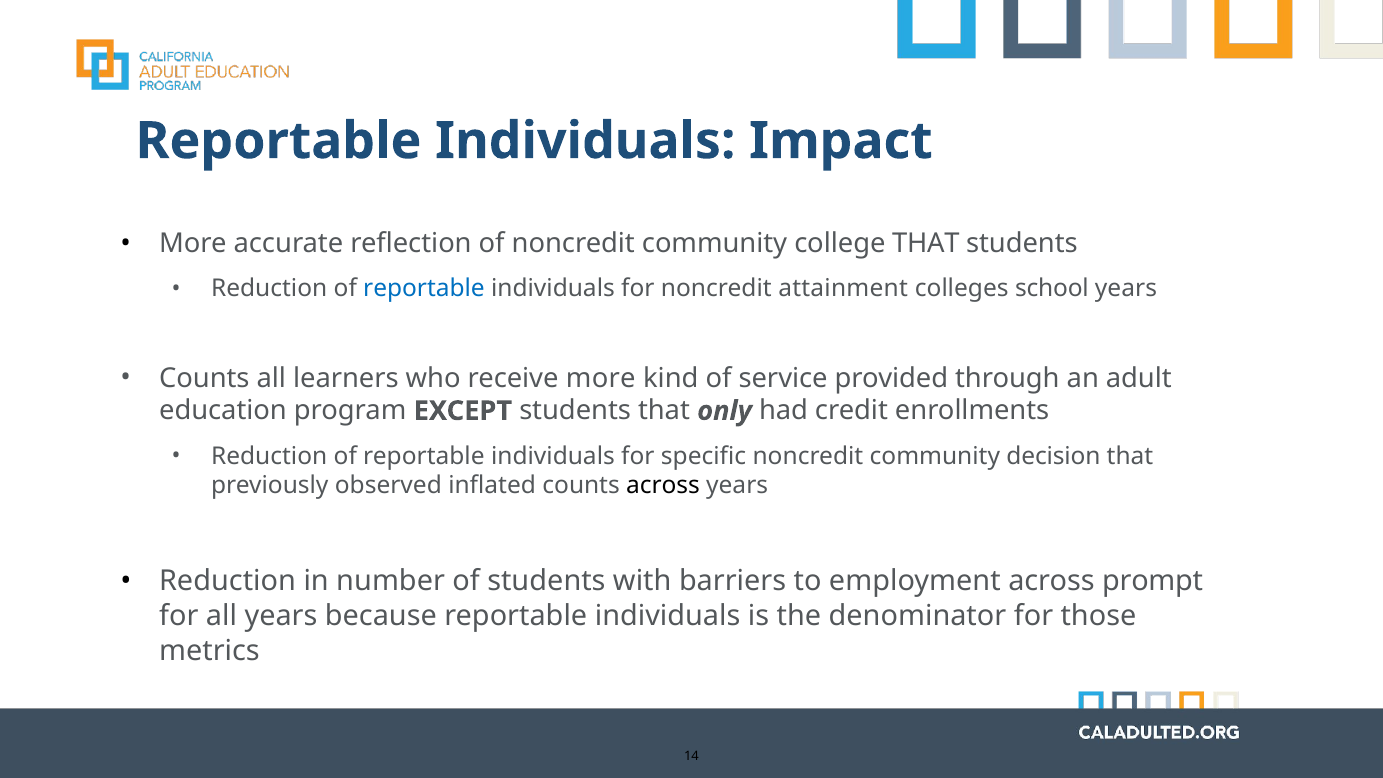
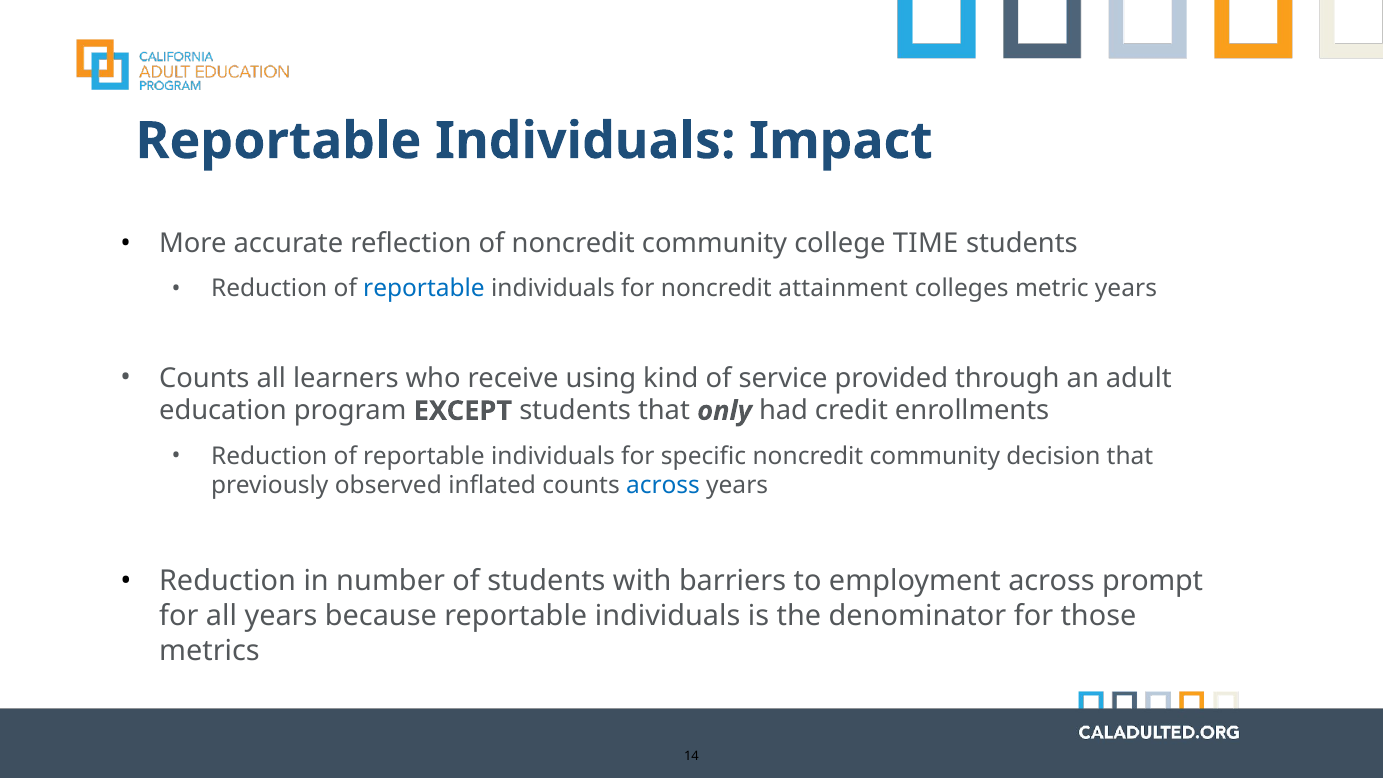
college THAT: THAT -> TIME (926, 243)
school: school -> metric (1052, 288)
receive more: more -> using (601, 378)
across colour: black -> blue (663, 486)
